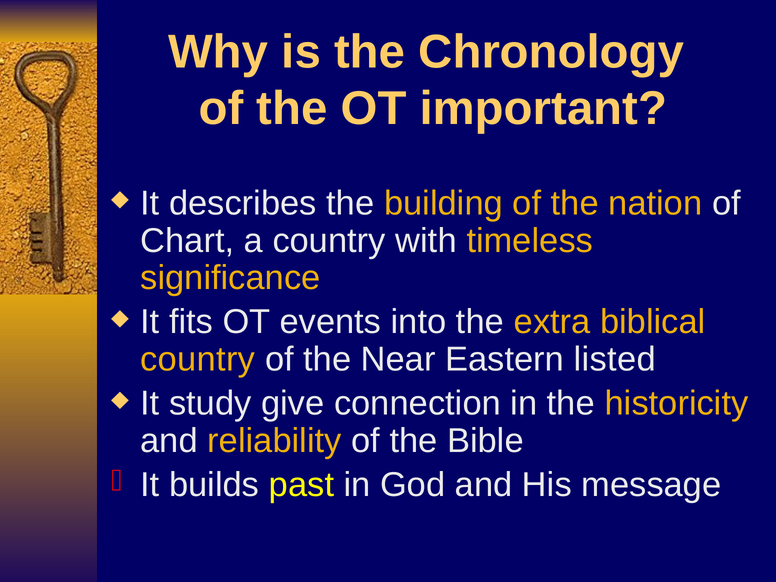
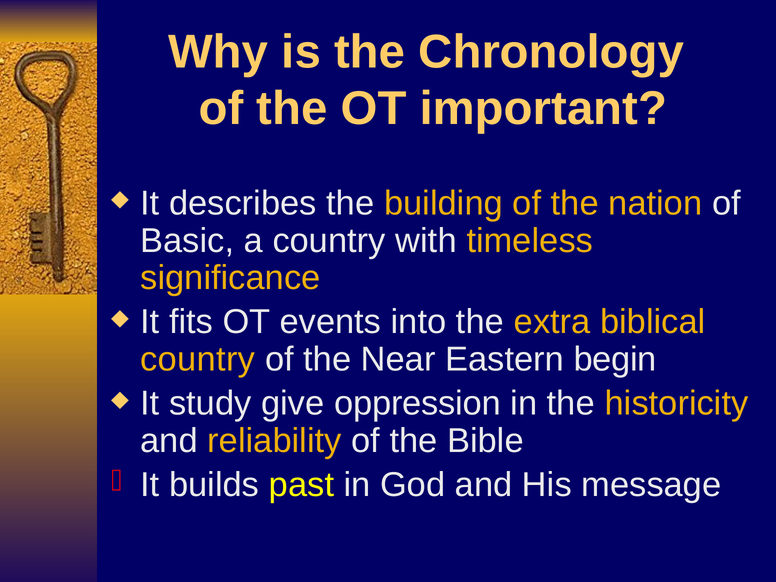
Chart: Chart -> Basic (187, 241)
listed: listed -> begin (615, 359)
connection: connection -> oppression (418, 404)
